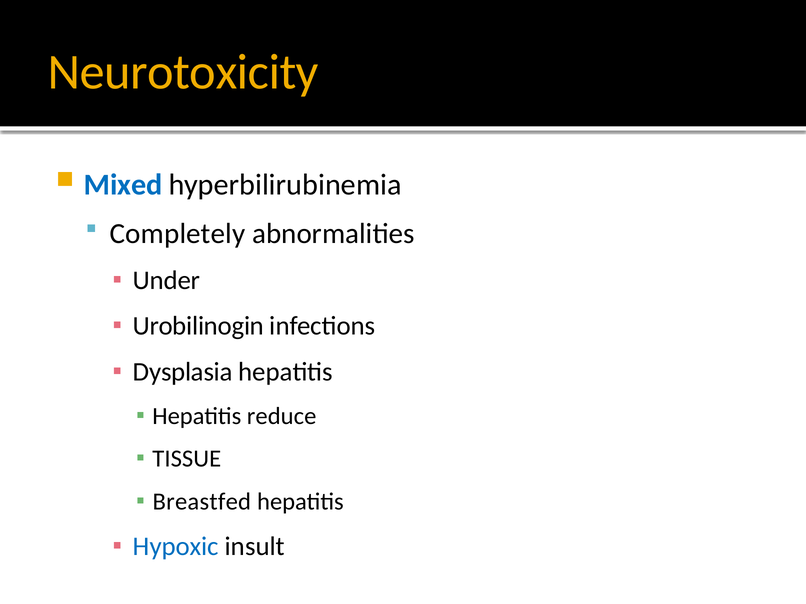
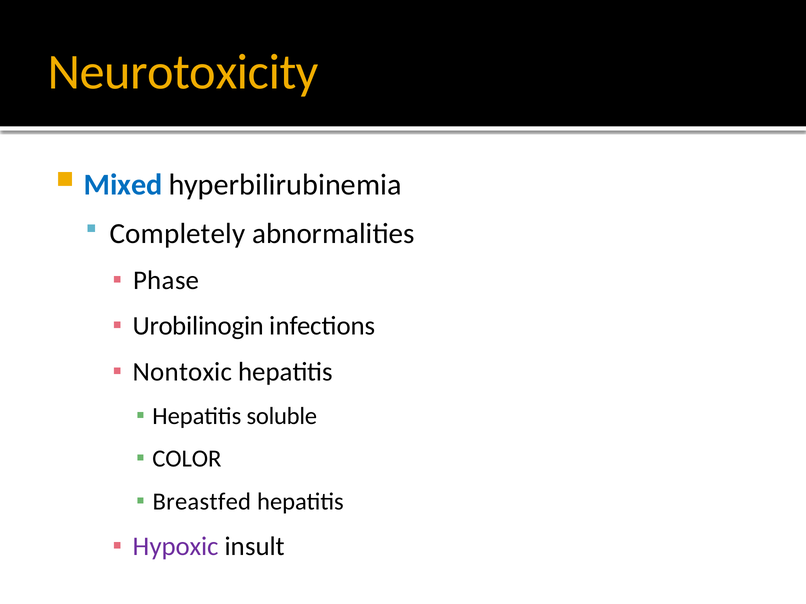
Under: Under -> Phase (166, 281)
Dysplasia: Dysplasia -> Nontoxic (183, 372)
reduce: reduce -> soluble (282, 416)
TISSUE: TISSUE -> COLOR (187, 459)
Hypoxic colour: blue -> purple (176, 547)
